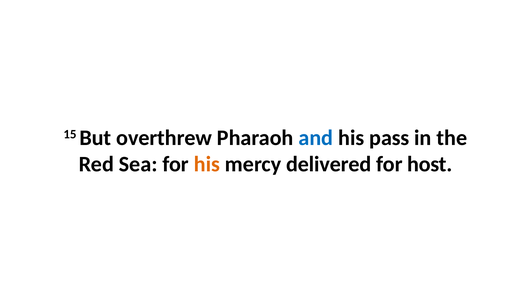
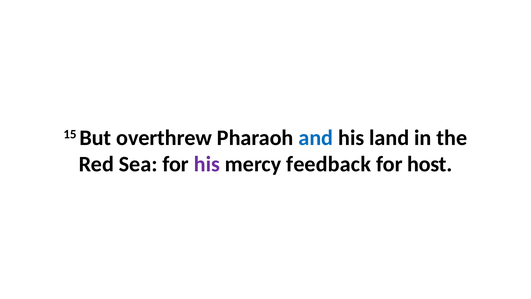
pass: pass -> land (389, 138)
his colour: orange -> purple (207, 164)
delivered: delivered -> feedback (329, 164)
